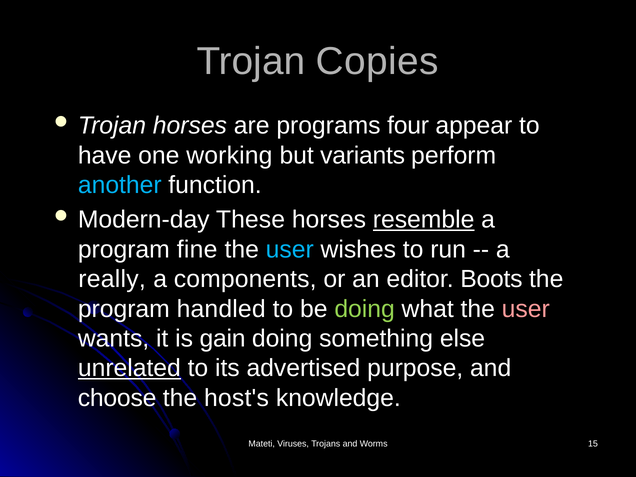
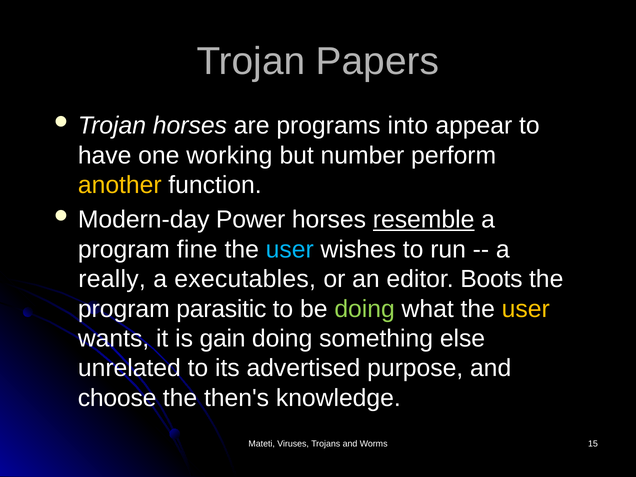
Copies: Copies -> Papers (378, 62)
four: four -> into (408, 126)
variants: variants -> number (362, 155)
another colour: light blue -> yellow (120, 185)
These: These -> Power (251, 220)
components: components -> executables (245, 279)
handled: handled -> parasitic (221, 309)
user colour: pink -> yellow (526, 309)
unrelated underline: present -> none (129, 368)
host's: host's -> then's (237, 398)
